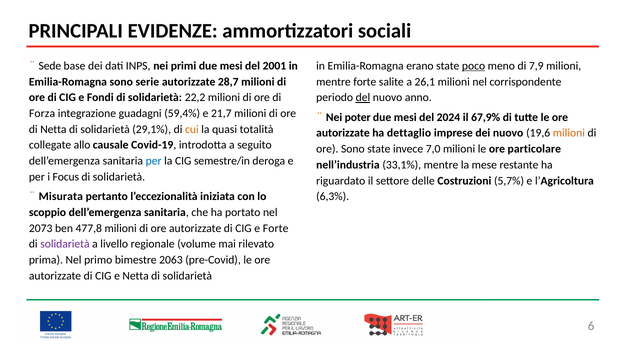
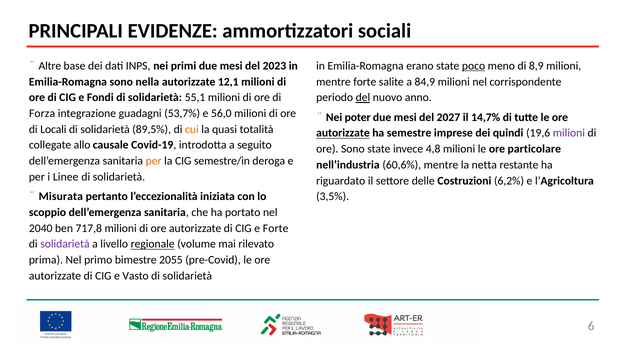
7,9: 7,9 -> 8,9 (536, 66)
Sede: Sede -> Altre (50, 66)
2001: 2001 -> 2023 (274, 66)
serie: serie -> nella (147, 82)
28,7: 28,7 -> 12,1 (228, 82)
26,1: 26,1 -> 84,9 (425, 82)
22,2: 22,2 -> 55,1 (195, 98)
59,4%: 59,4% -> 53,7% (182, 113)
21,7: 21,7 -> 56,0 (221, 113)
2024: 2024 -> 2027 (448, 117)
67,9%: 67,9% -> 14,7% (486, 117)
di Netta: Netta -> Locali (53, 129)
29,1%: 29,1% -> 89,5% (152, 129)
autorizzate underline: none -> present (343, 133)
dettaglio: dettaglio -> semestre (409, 133)
dei nuovo: nuovo -> quindi (508, 133)
milioni colour: orange -> purple (569, 133)
7,0: 7,0 -> 4,8 (433, 149)
per colour: blue -> orange (154, 161)
33,1%: 33,1% -> 60,6% (402, 165)
mese: mese -> netta (484, 165)
Focus: Focus -> Linee (66, 177)
5,7%: 5,7% -> 6,2% (509, 181)
6,3%: 6,3% -> 3,5% (333, 197)
2073: 2073 -> 2040 (41, 228)
477,8: 477,8 -> 717,8 (89, 228)
regionale underline: none -> present (153, 244)
2063: 2063 -> 2055 (171, 260)
e Netta: Netta -> Vasto (136, 276)
